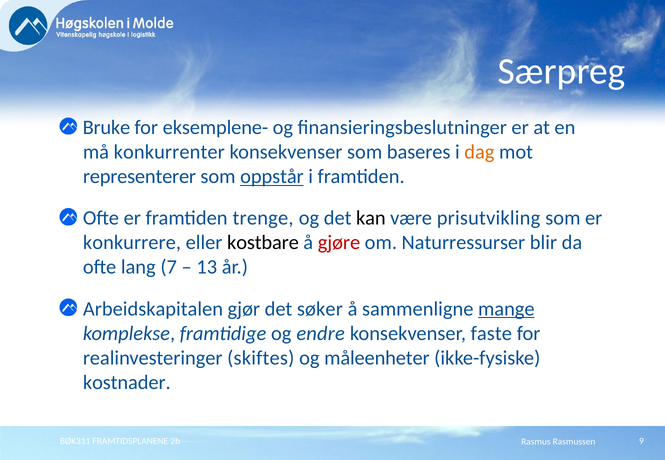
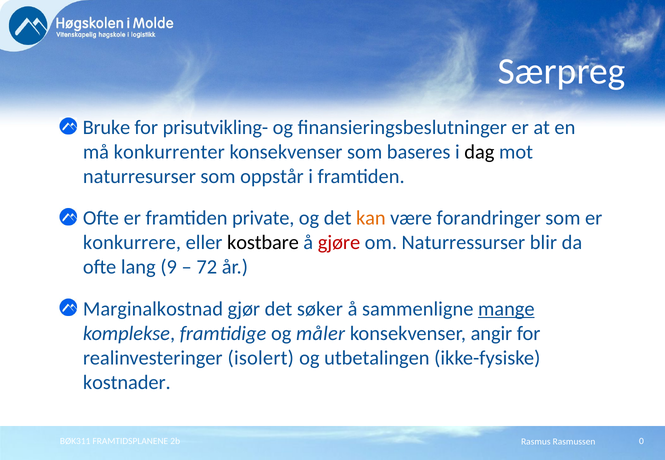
eksemplene-: eksemplene- -> prisutvikling- (215, 128)
dag colour: orange -> black (479, 152)
representerer: representerer -> naturresurser (139, 177)
oppstår underline: present -> none (272, 177)
trenge: trenge -> private (263, 218)
kan colour: black -> orange (371, 218)
prisutvikling: prisutvikling -> forandringer (489, 218)
7: 7 -> 9 (169, 267)
13: 13 -> 72 (207, 267)
Arbeidskapitalen: Arbeidskapitalen -> Marginalkostnad (153, 309)
endre: endre -> måler (321, 334)
faste: faste -> angir (491, 334)
skiftes: skiftes -> isolert (261, 358)
måleenheter: måleenheter -> utbetalingen (377, 358)
9: 9 -> 0 (641, 442)
